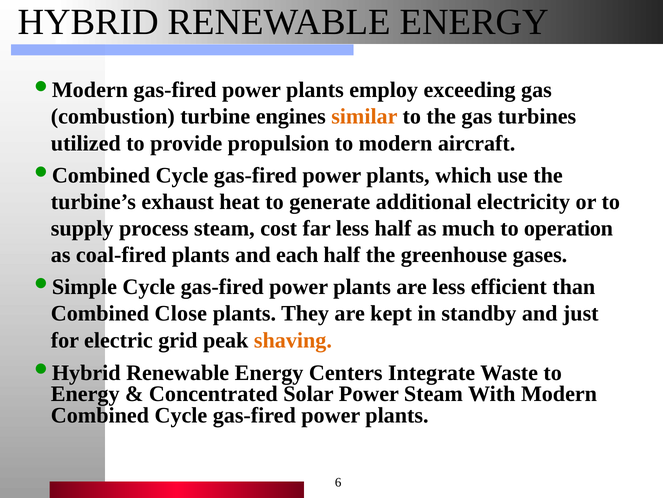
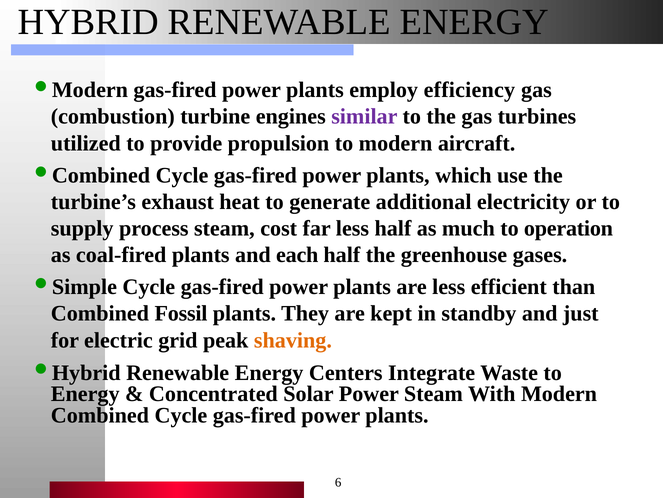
exceeding: exceeding -> efficiency (469, 90)
similar colour: orange -> purple (364, 117)
Close: Close -> Fossil (181, 313)
